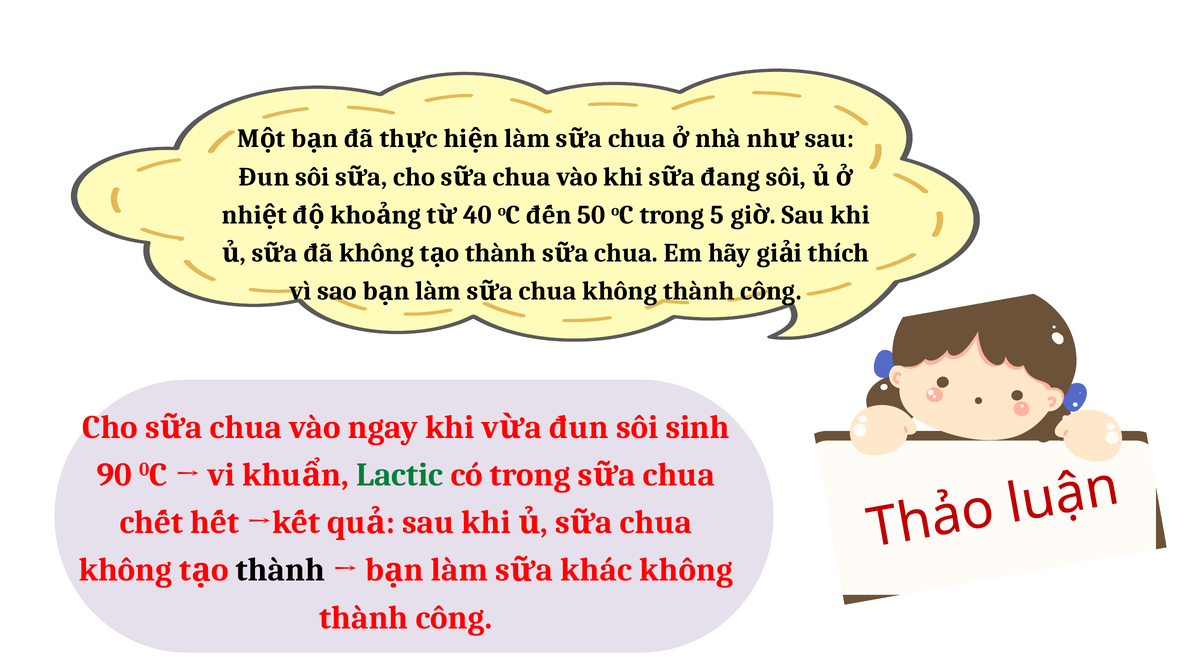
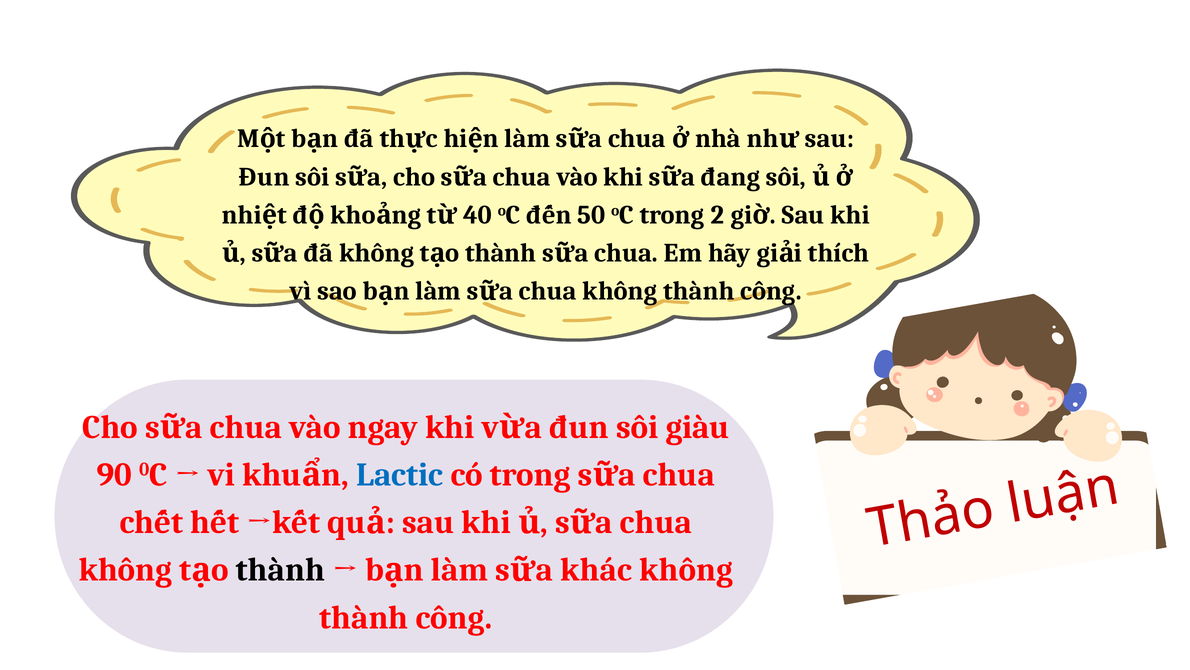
5: 5 -> 2 (717, 215)
sinh: sinh -> giàu (698, 427)
Lactic colour: green -> blue (400, 474)
